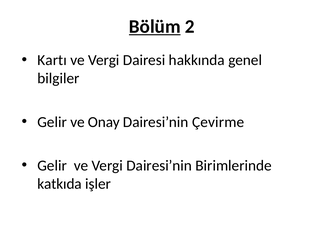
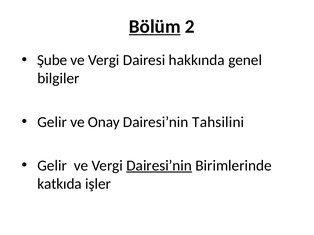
Kartı: Kartı -> Şube (52, 60)
Çevirme: Çevirme -> Tahsilini (218, 122)
Dairesi’nin underline: none -> present (159, 166)
